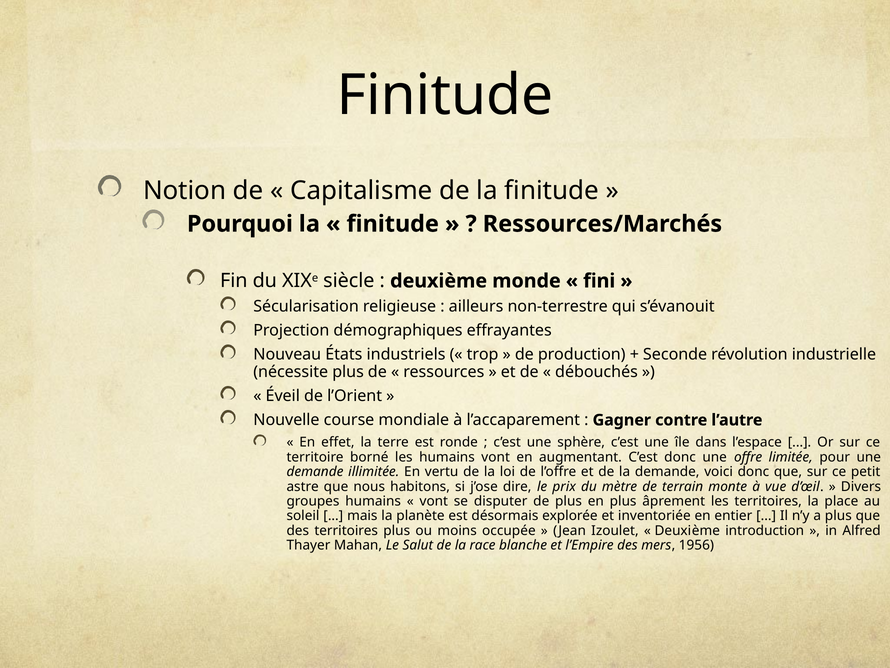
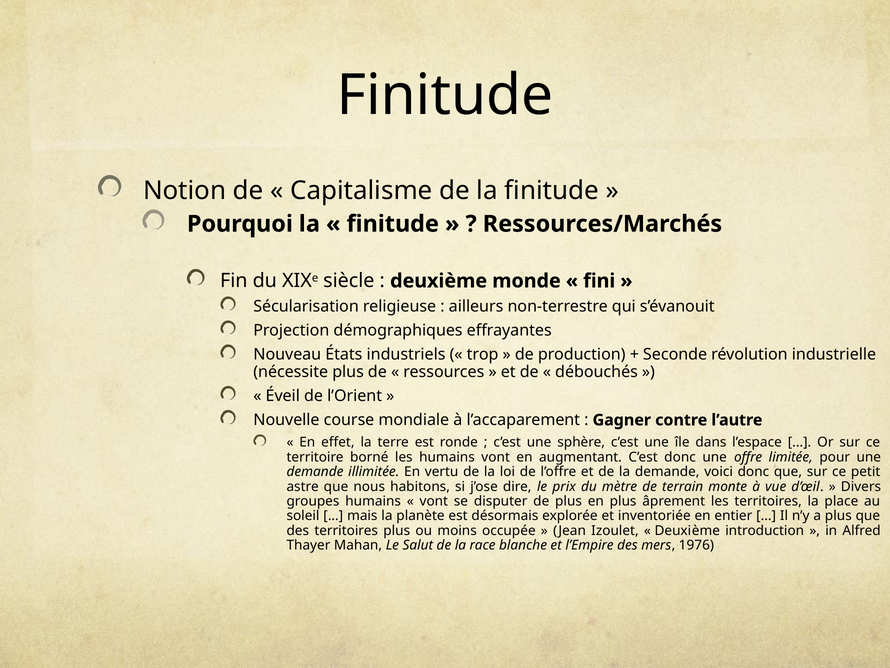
1956: 1956 -> 1976 (696, 545)
